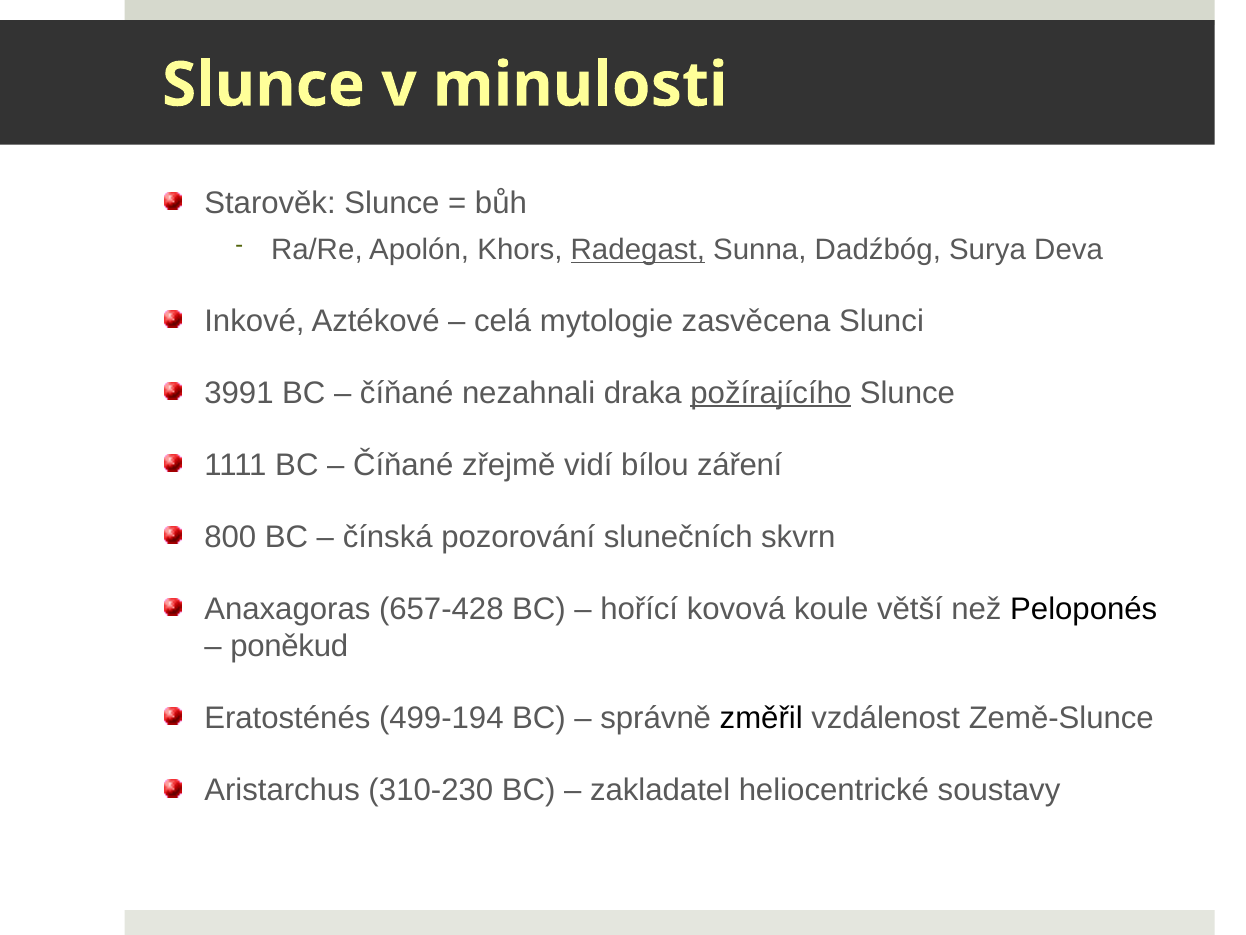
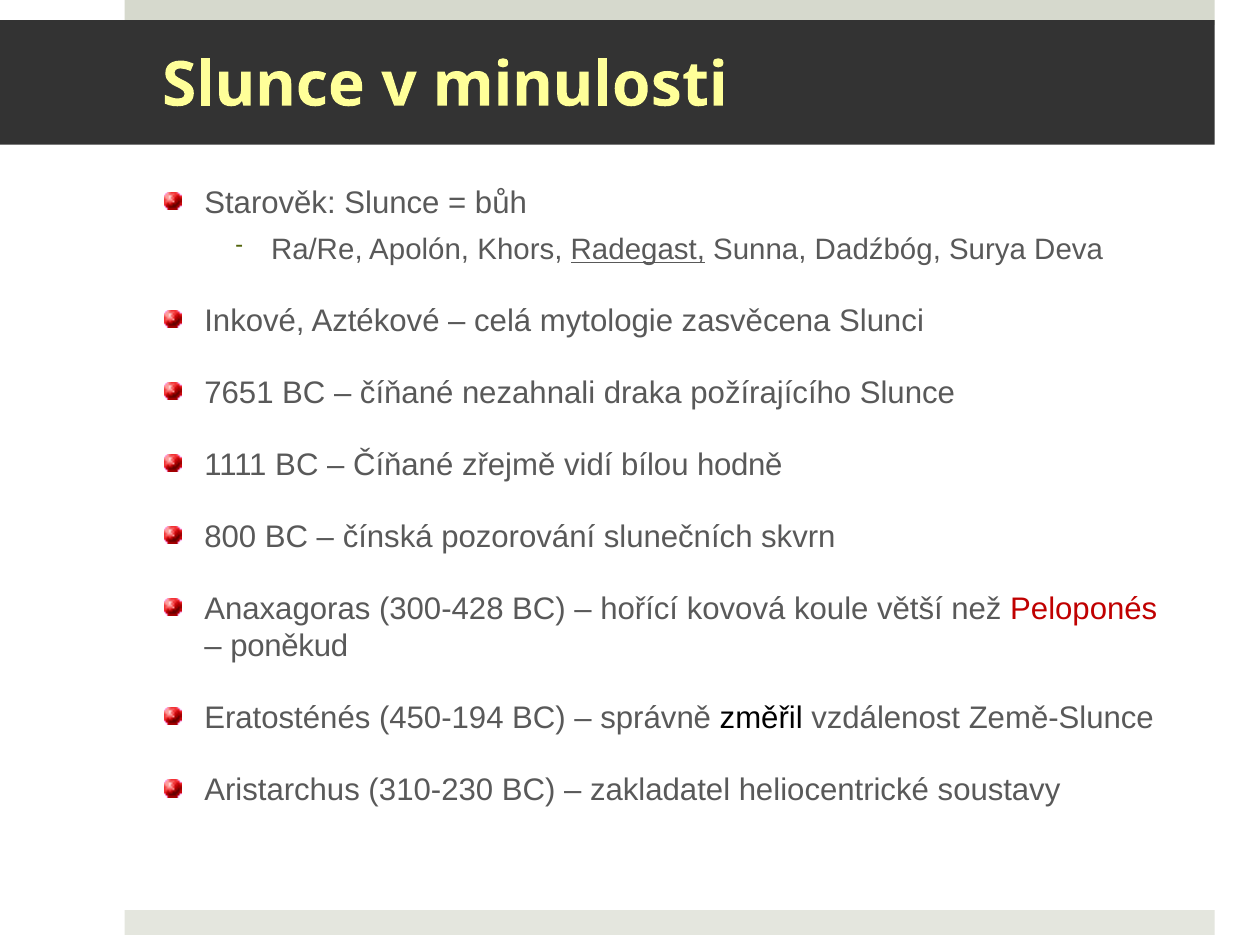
3991: 3991 -> 7651 (239, 393)
požírajícího underline: present -> none (771, 393)
záření: záření -> hodně (740, 465)
657-428: 657-428 -> 300-428 (441, 609)
Peloponés colour: black -> red (1084, 609)
499-194: 499-194 -> 450-194 (441, 718)
